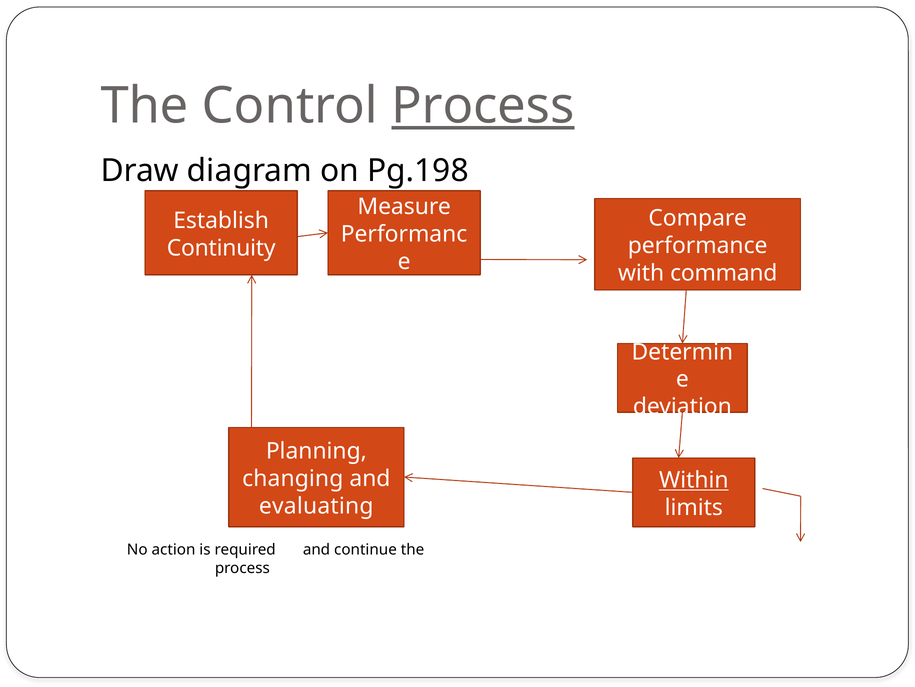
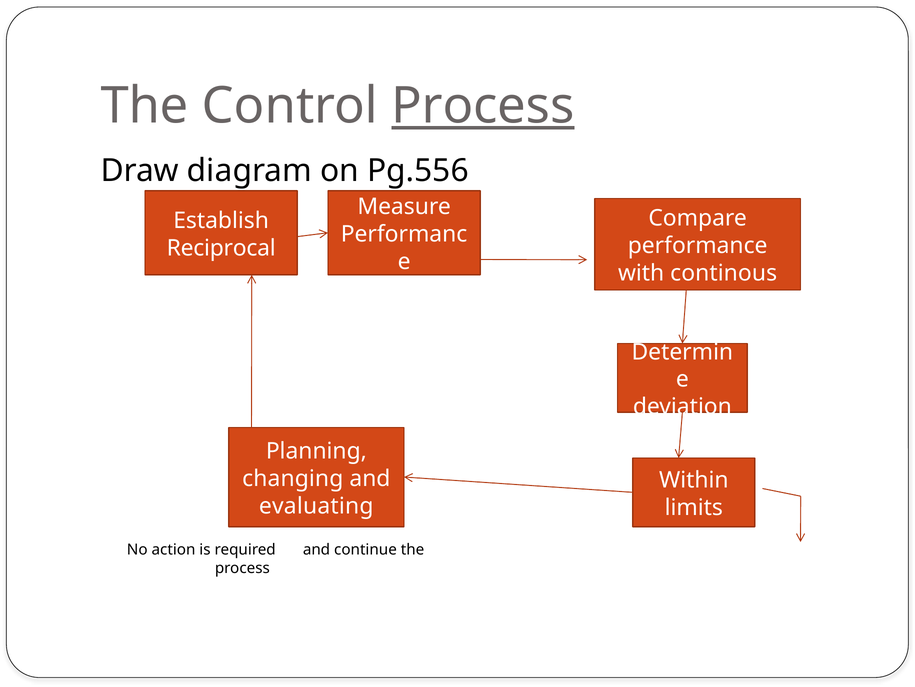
Pg.198: Pg.198 -> Pg.556 (418, 171)
Continuity: Continuity -> Reciprocal (221, 248)
command: command -> continous (724, 273)
Within underline: present -> none (694, 480)
